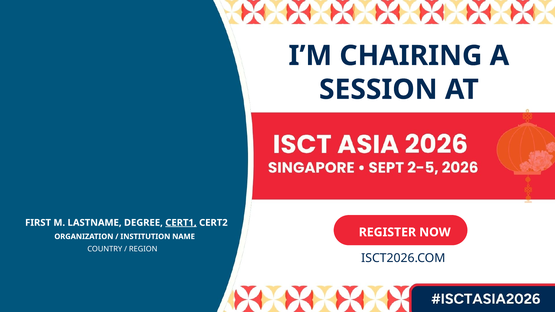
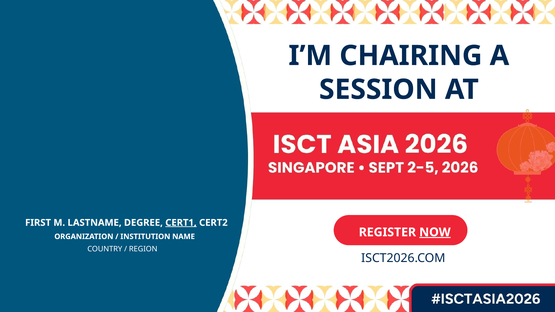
NOW underline: none -> present (435, 232)
